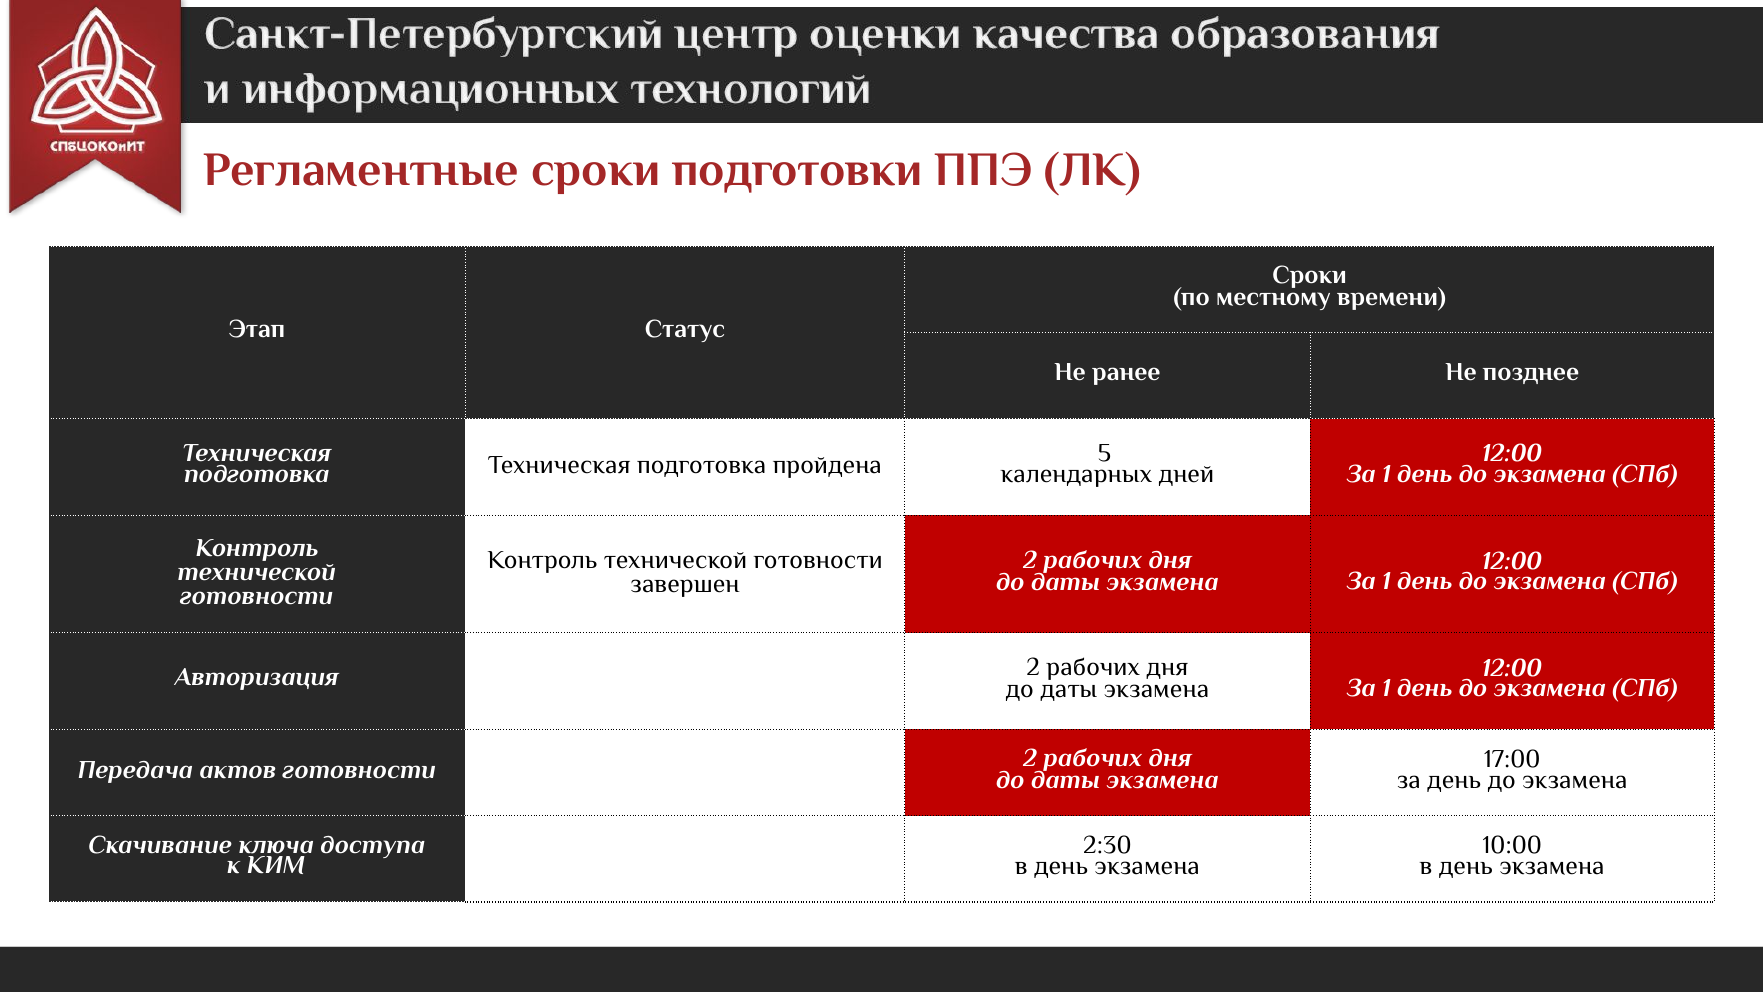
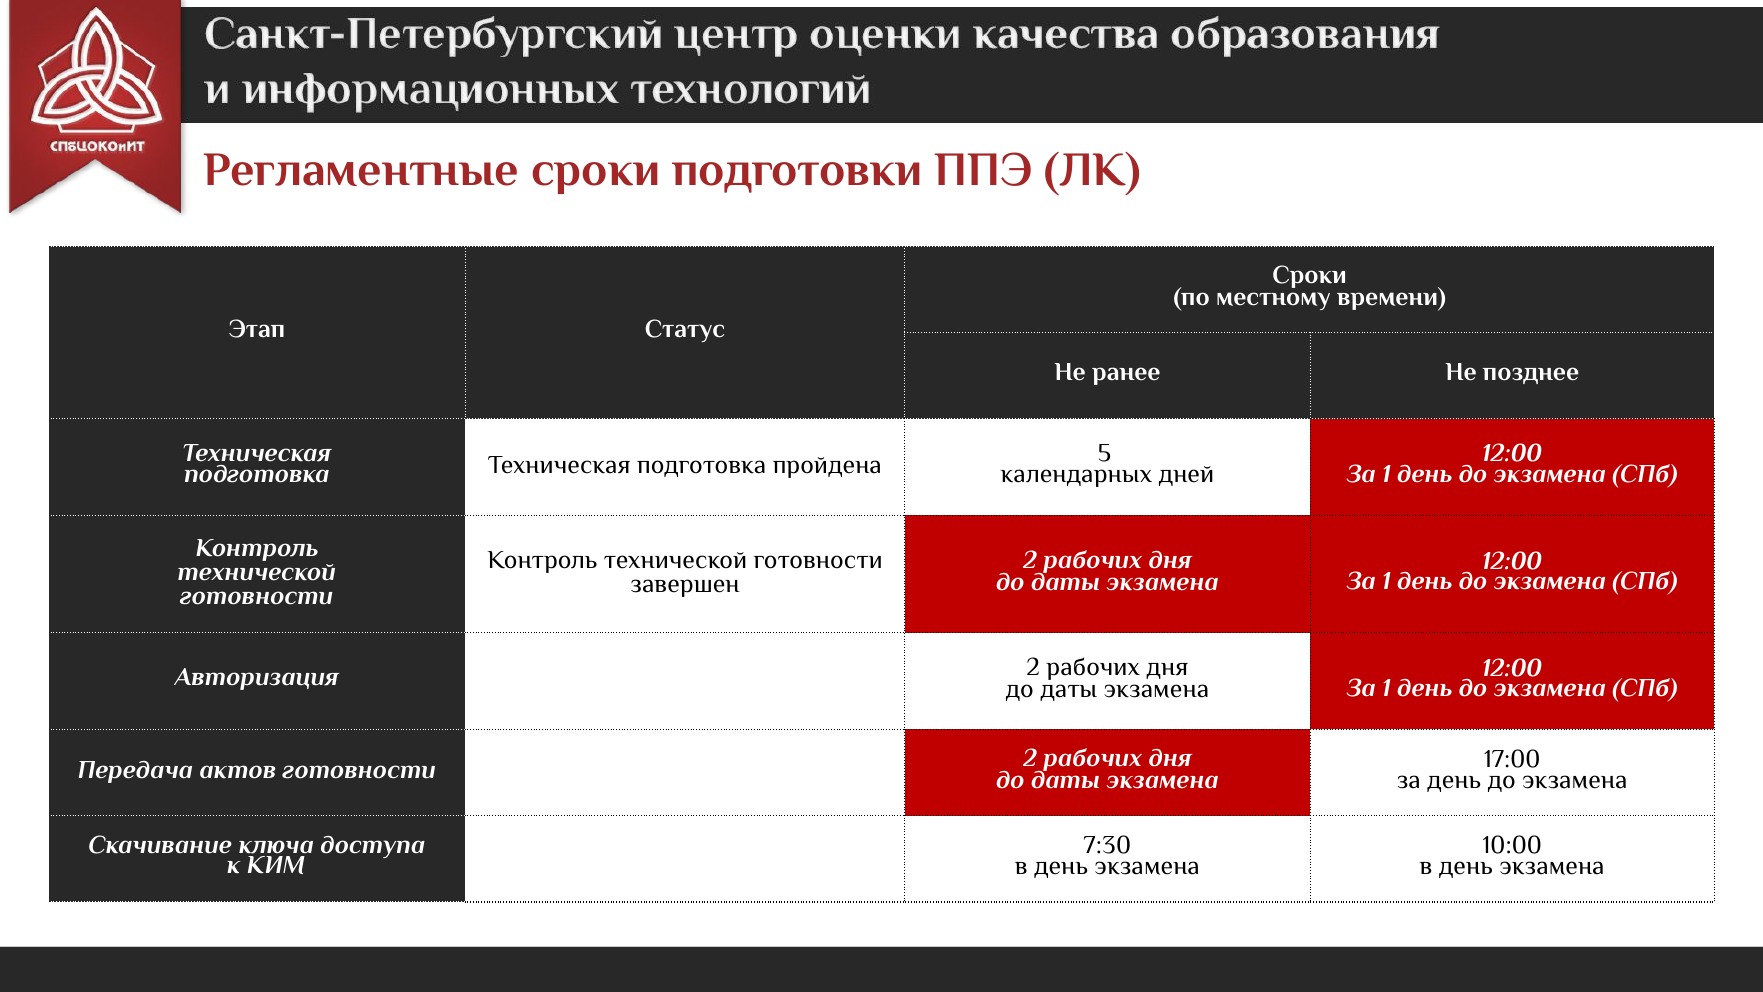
2:30: 2:30 -> 7:30 (1107, 845)
